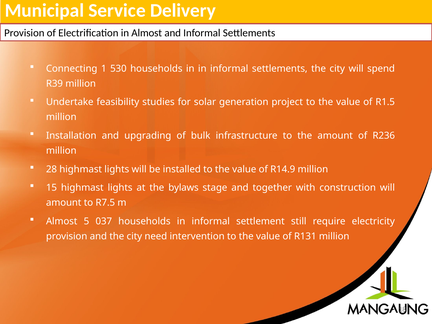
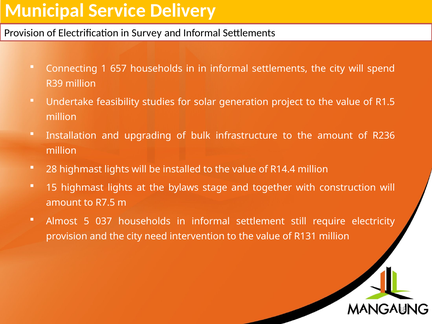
in Almost: Almost -> Survey (147, 33)
530: 530 -> 657 (118, 69)
R14.9: R14.9 -> R14.4 (283, 169)
